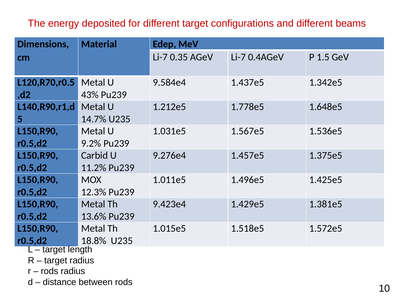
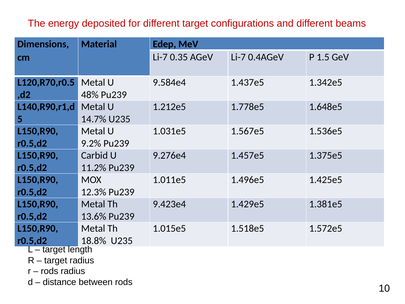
43%: 43% -> 48% (90, 95)
